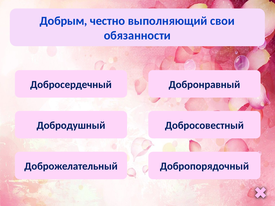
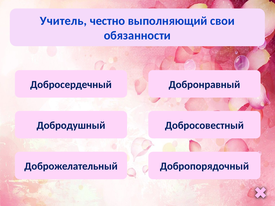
Добрым: Добрым -> Учитель (63, 21)
